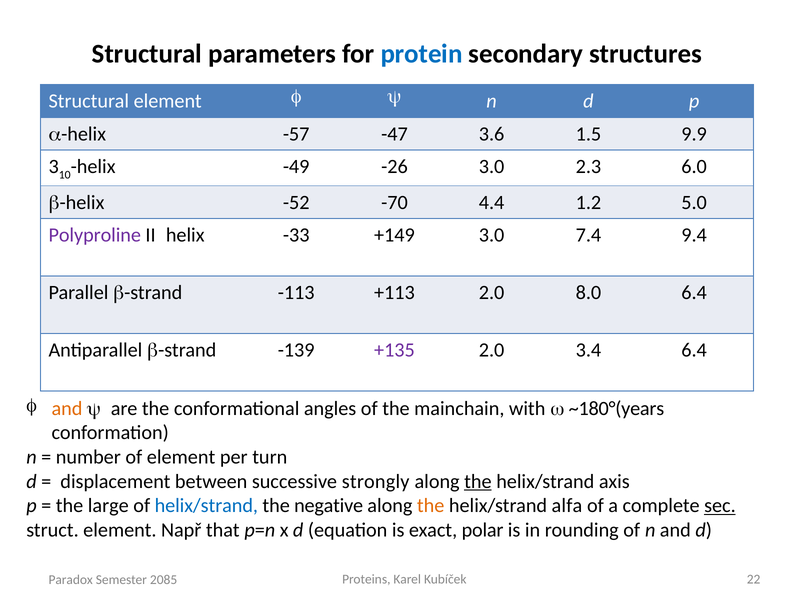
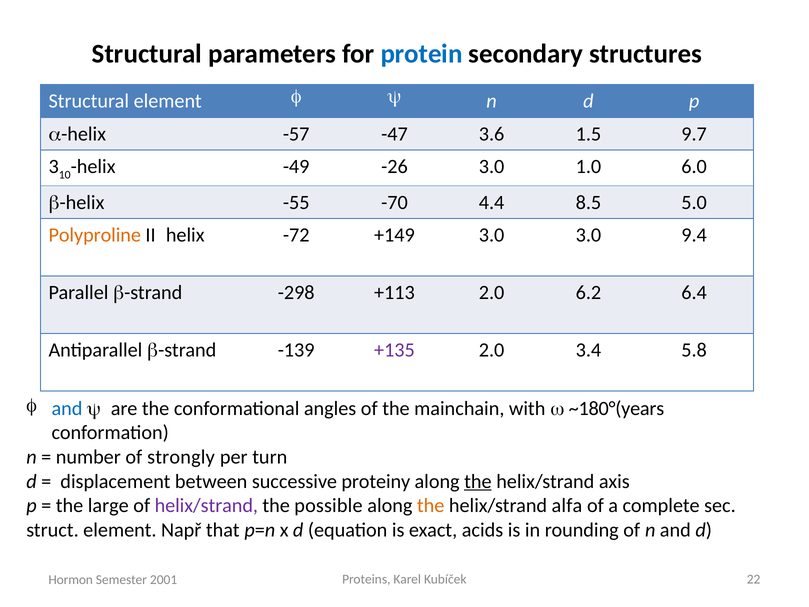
9.9: 9.9 -> 9.7 (694, 134)
2.3: 2.3 -> 1.0 (588, 167)
-52: -52 -> -55 (296, 202)
1.2: 1.2 -> 8.5 (588, 202)
Polyproline colour: purple -> orange (95, 235)
-33: -33 -> -72 (296, 235)
3.0 7.4: 7.4 -> 3.0 (588, 235)
-113: -113 -> -298 (296, 293)
8.0: 8.0 -> 6.2 (588, 293)
3.4 6.4: 6.4 -> 5.8 (694, 350)
and colour: orange -> blue (67, 408)
of element: element -> strongly (181, 457)
strongly: strongly -> proteiny (376, 481)
helix/strand colour: blue -> purple (206, 505)
negative: negative -> possible (328, 505)
sec underline: present -> none (720, 505)
polar: polar -> acids (482, 530)
Paradox: Paradox -> Hormon (71, 579)
2085: 2085 -> 2001 (164, 579)
